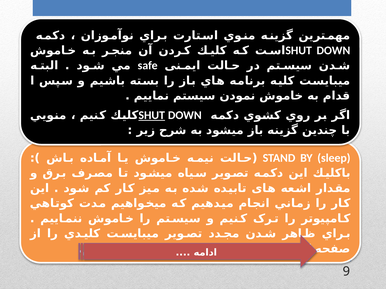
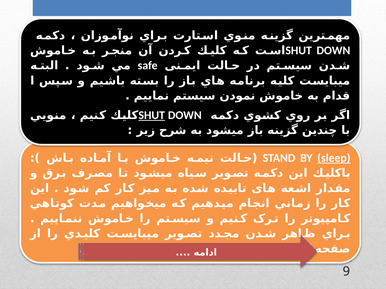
sleep underline: none -> present (334, 158)
